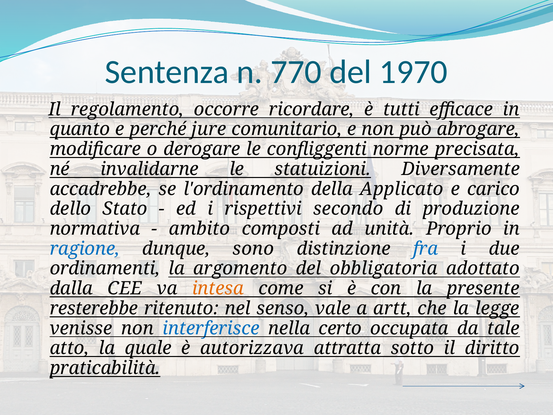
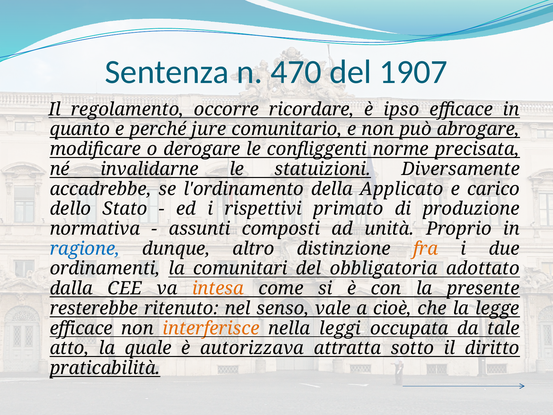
770: 770 -> 470 (296, 72)
1970: 1970 -> 1907 (414, 72)
tutti: tutti -> ipso (401, 109)
secondo: secondo -> primato (348, 209)
ambito: ambito -> assunti (200, 229)
sono: sono -> altro (253, 249)
fra colour: blue -> orange (426, 249)
argomento: argomento -> comunitari (240, 268)
artt: artt -> cioè (392, 308)
venisse: venisse -> efficace (81, 328)
interferisce colour: blue -> orange (211, 328)
certo: certo -> leggi (340, 328)
